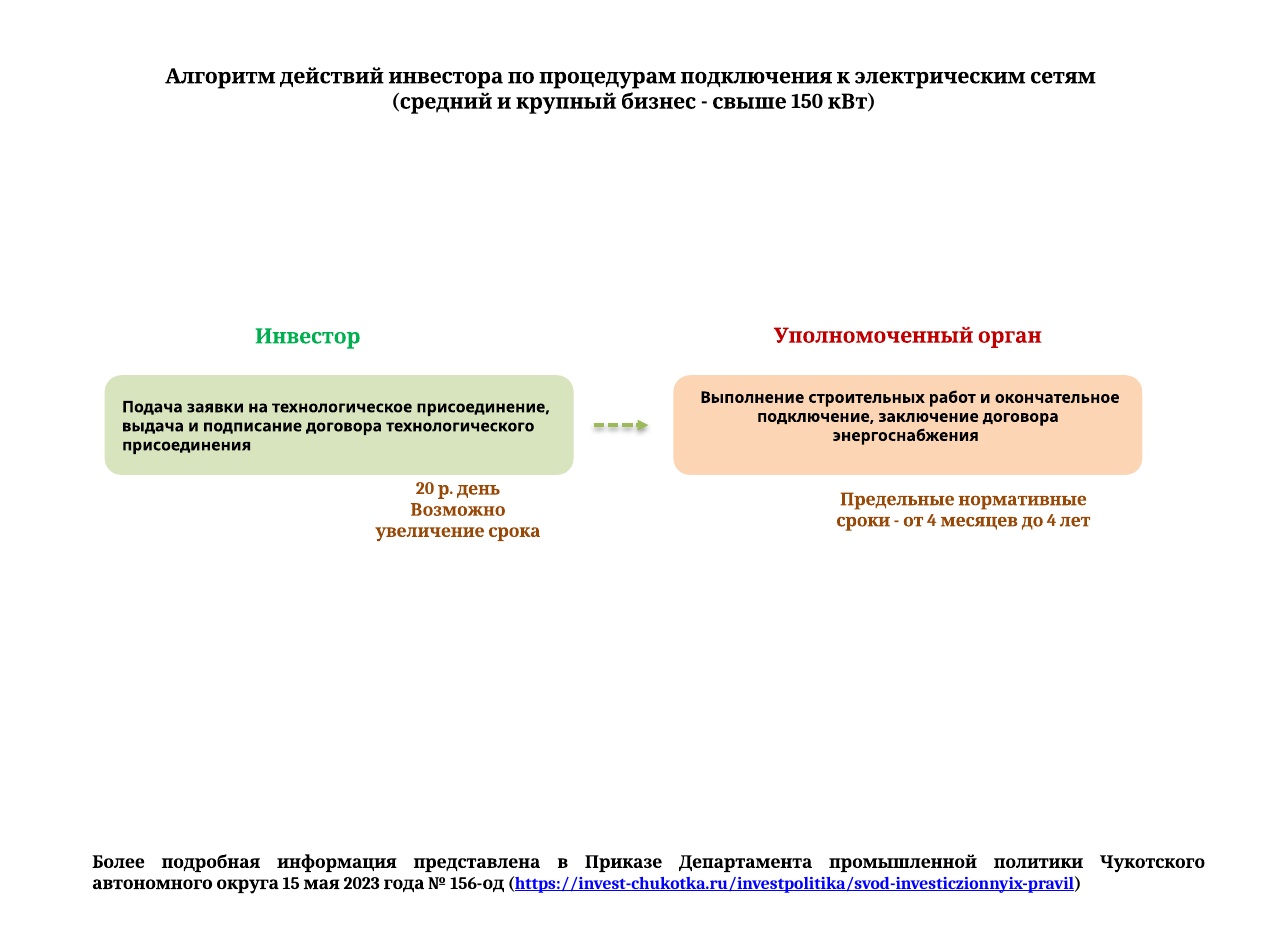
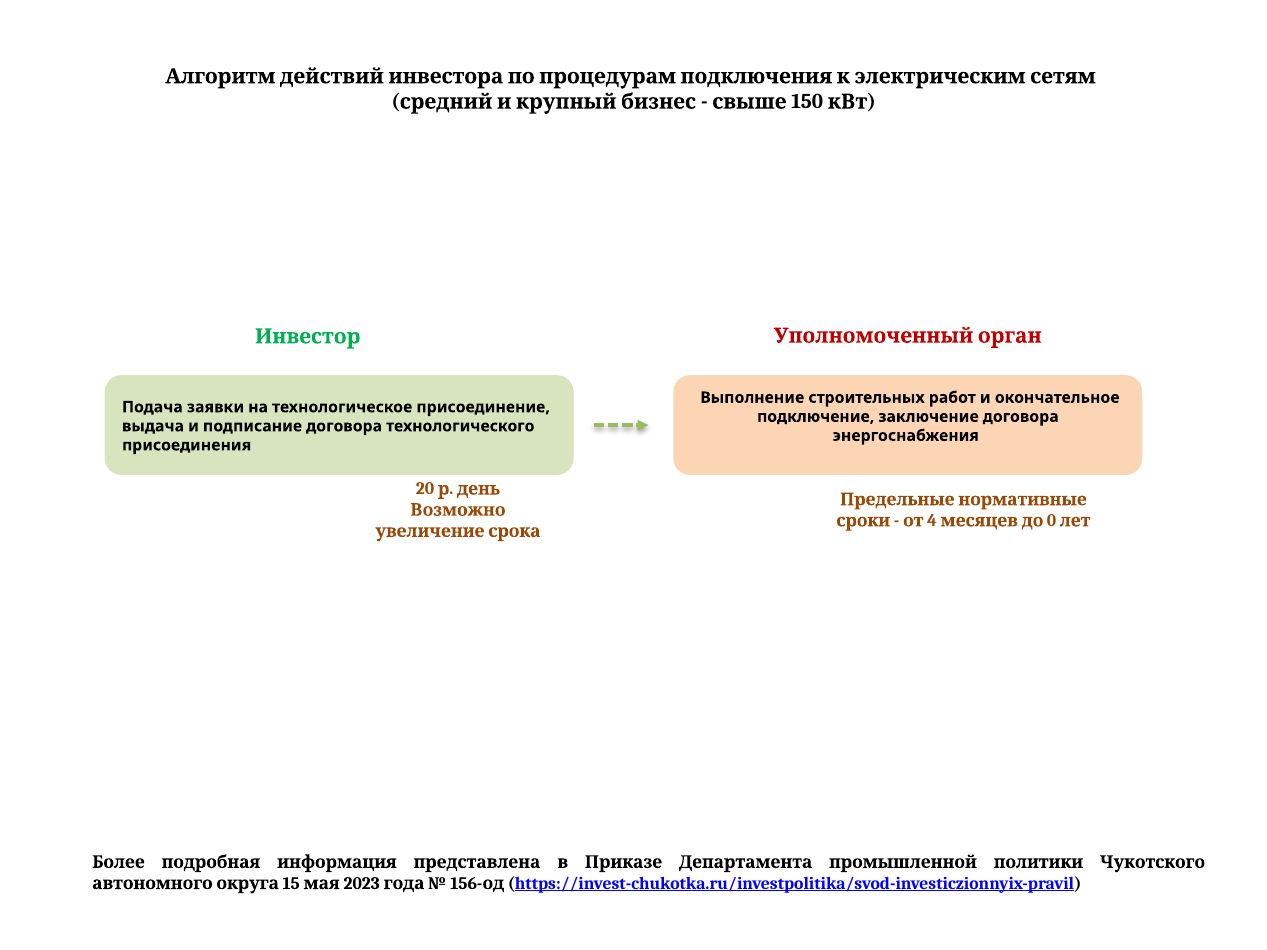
4 4: 4 -> 0 (1052, 521)
